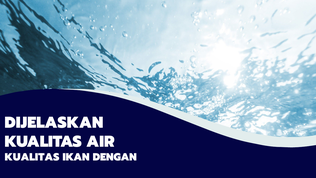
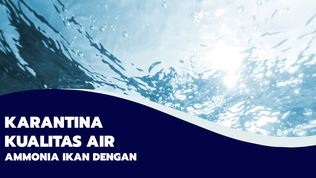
DIJELASKAN: DIJELASKAN -> KARANTINA (54, 123)
KUALITAS: KUALITAS -> AMMONIA (32, 157)
